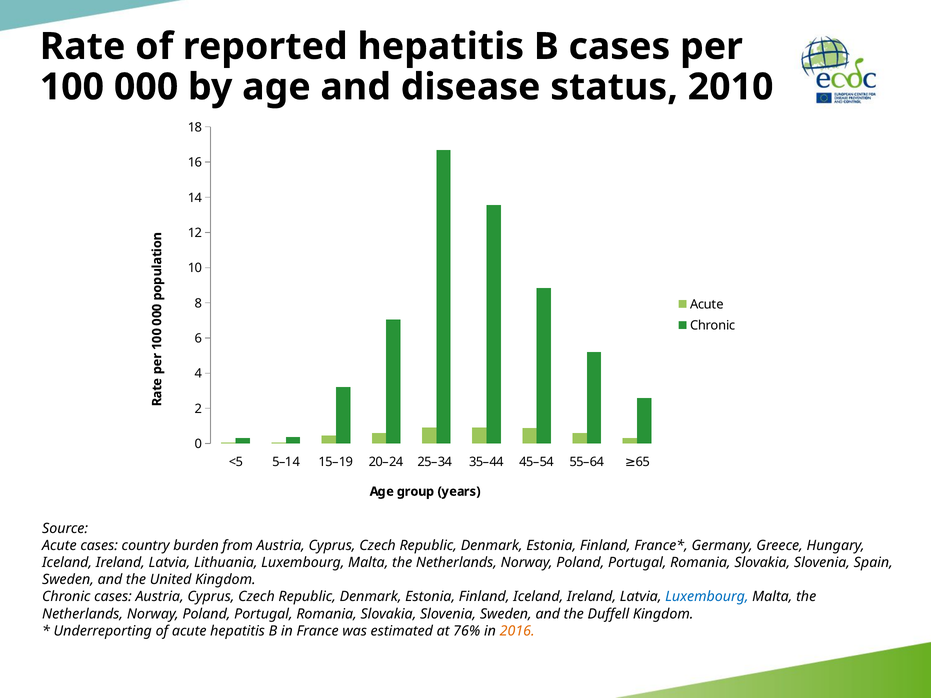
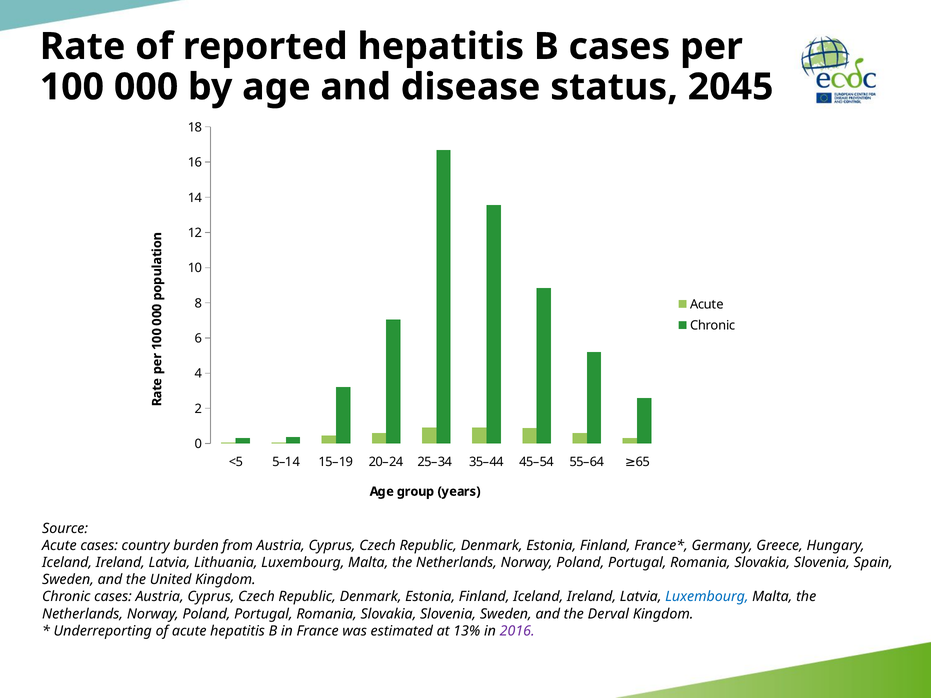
2010: 2010 -> 2045 (731, 87)
Duffell: Duffell -> Derval (608, 614)
76%: 76% -> 13% (467, 631)
2016 colour: orange -> purple (517, 631)
